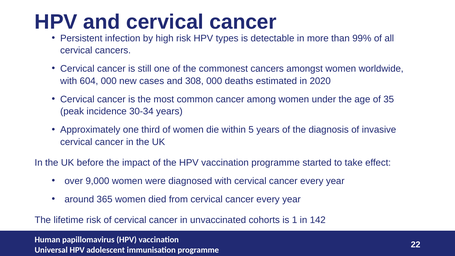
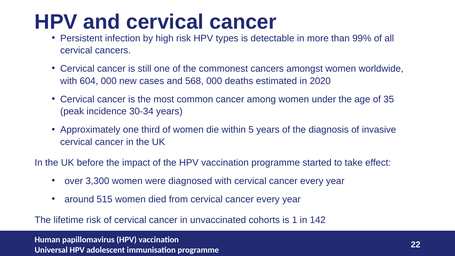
308: 308 -> 568 (194, 81)
9,000: 9,000 -> 3,300 (97, 181)
365: 365 -> 515 (105, 199)
